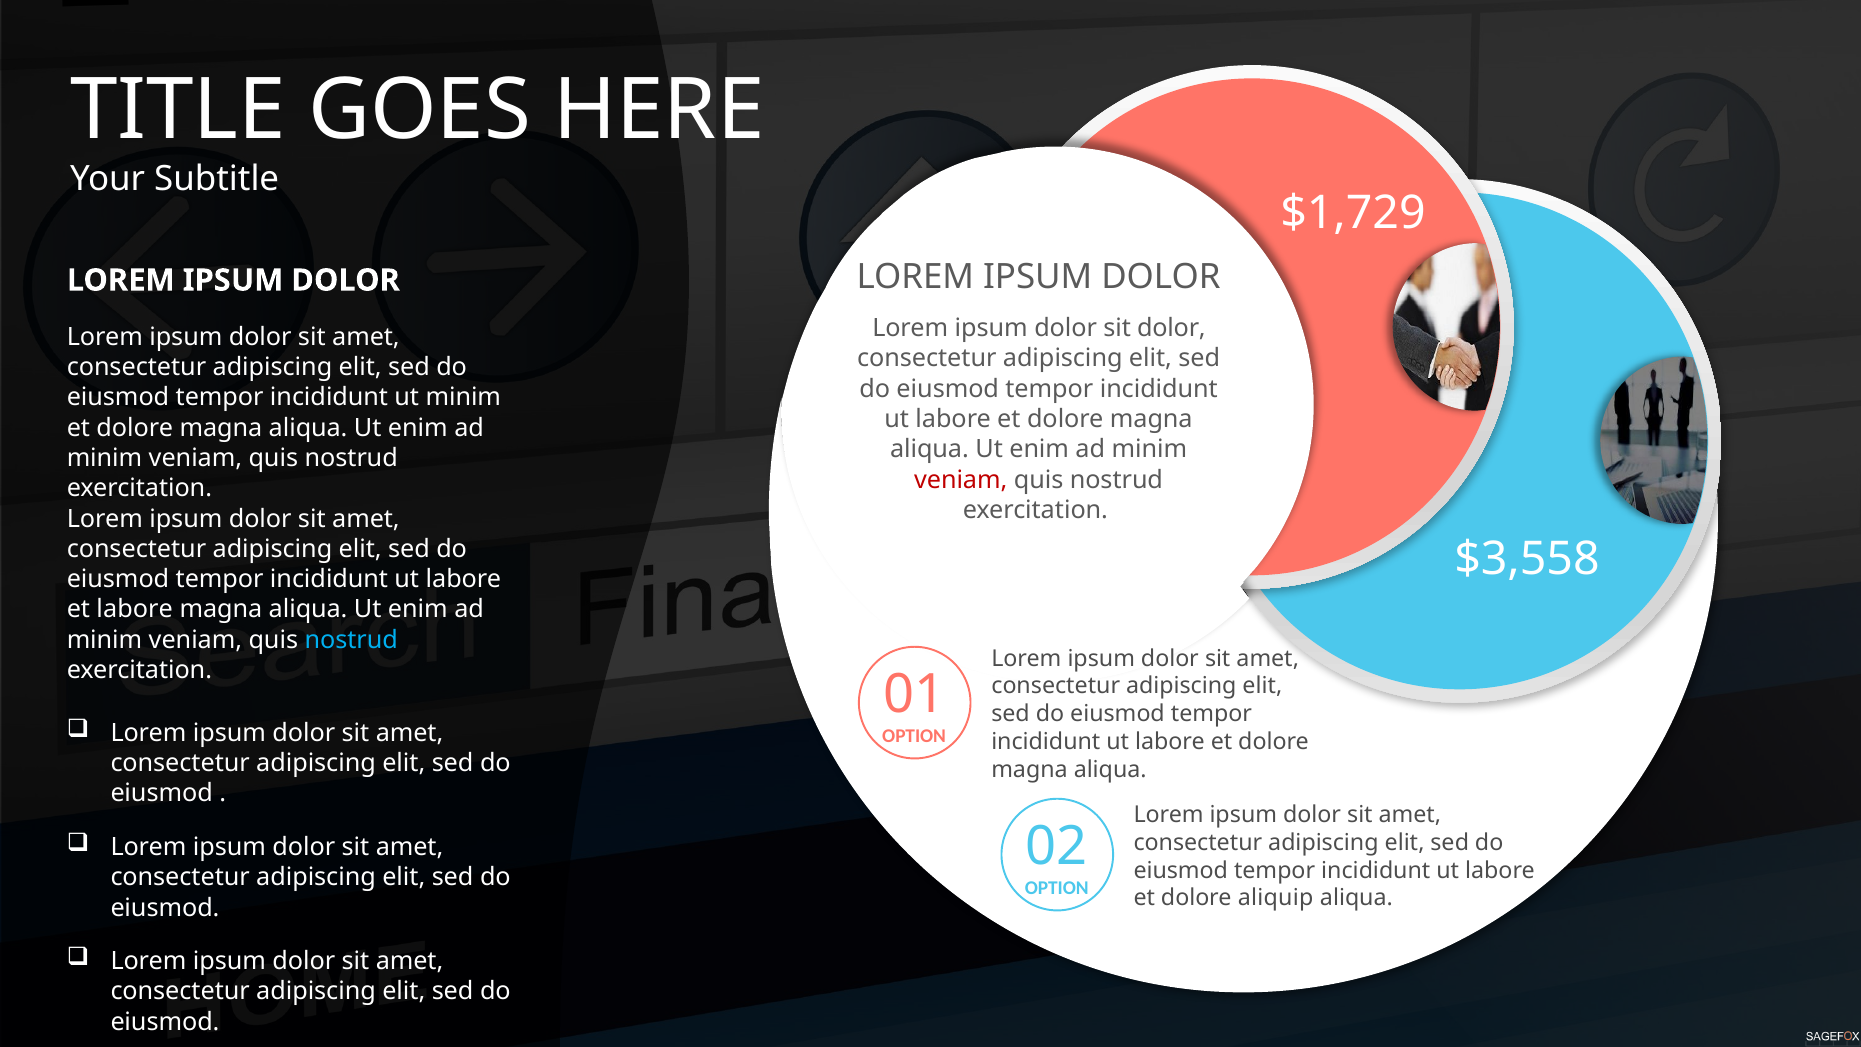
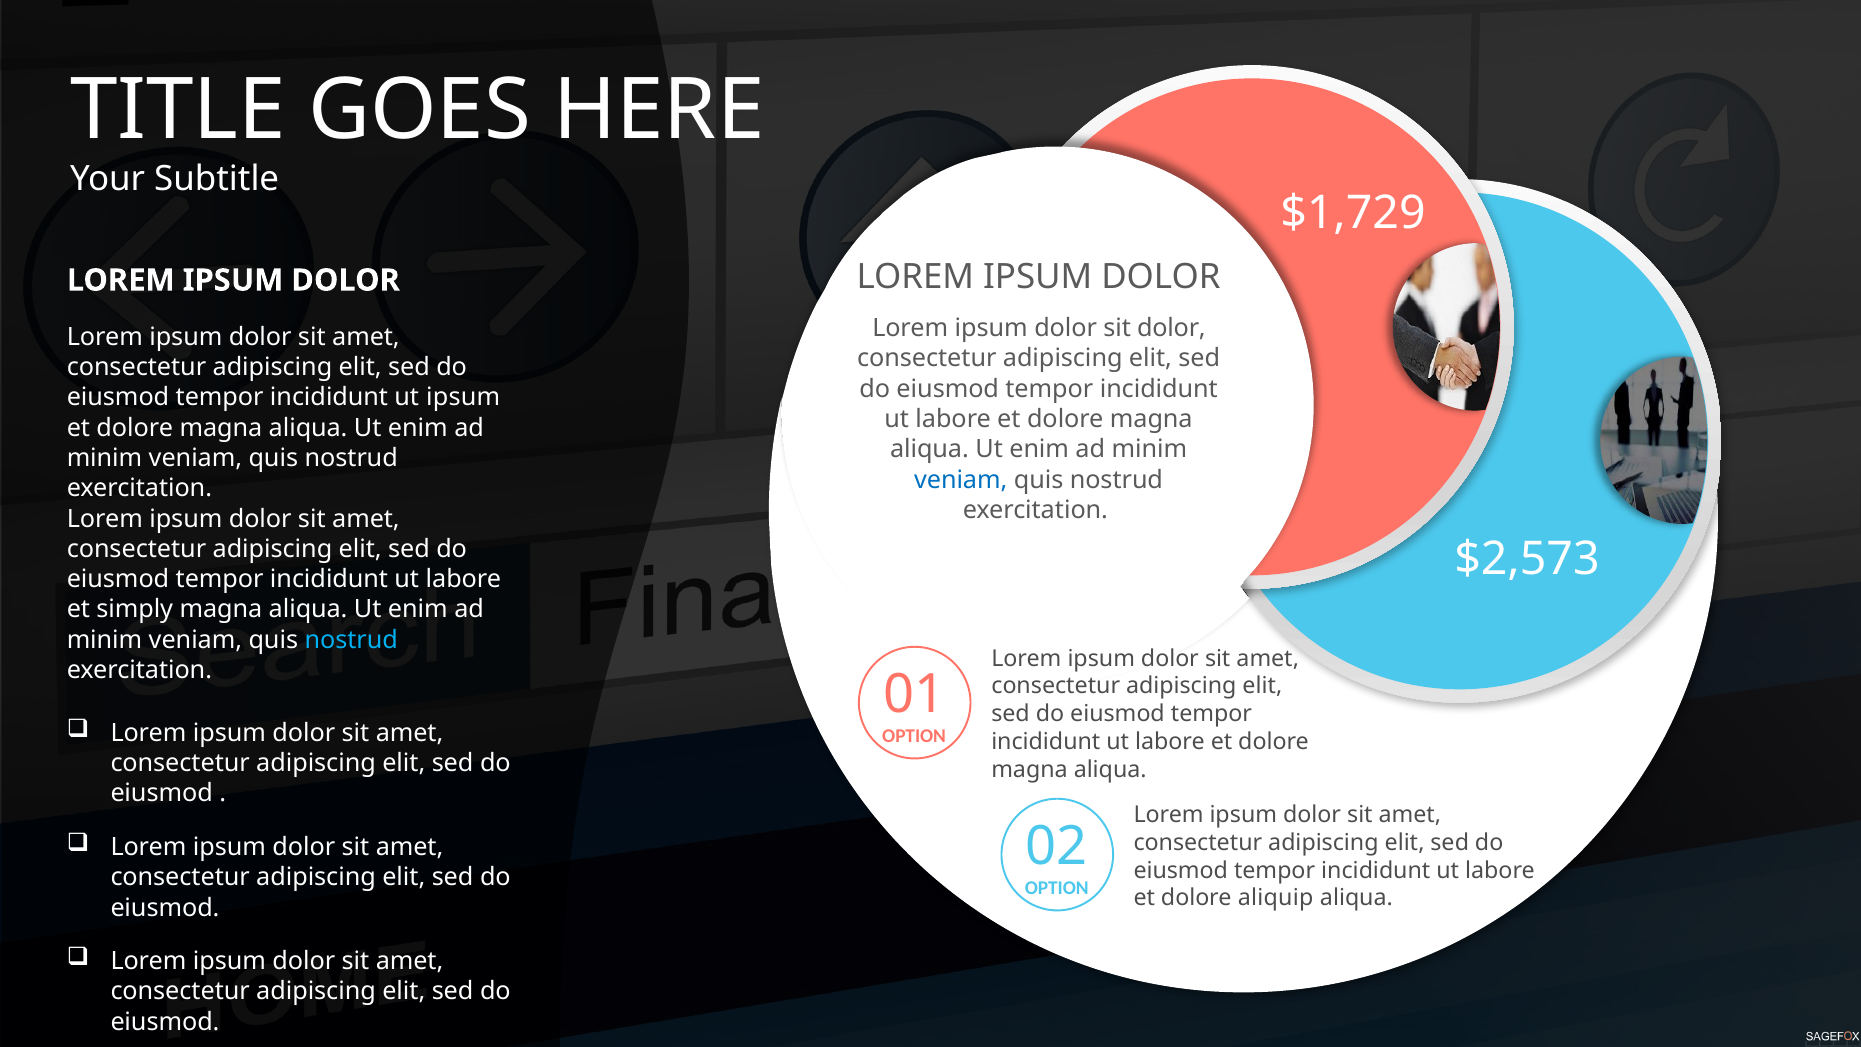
ut minim: minim -> ipsum (463, 397)
veniam colour: red -> blue (961, 480)
$3,558: $3,558 -> $2,573 (1527, 559)
et labore: labore -> simply (135, 609)
